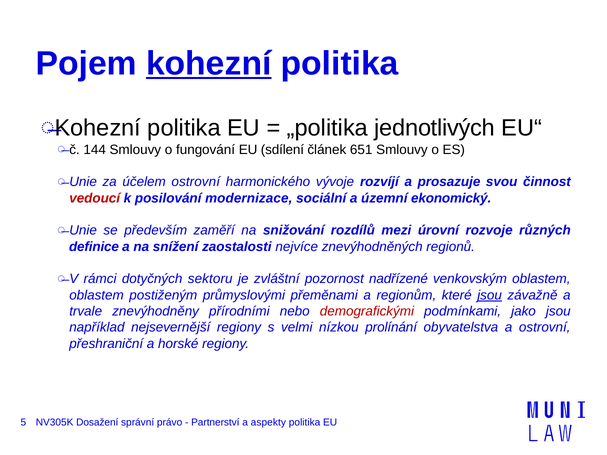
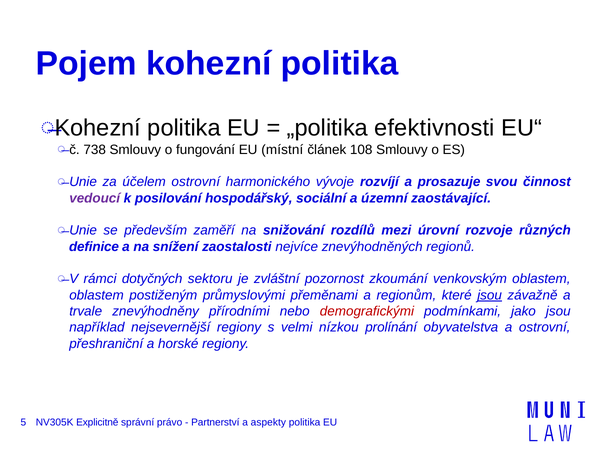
kohezní underline: present -> none (209, 64)
jednotlivých: jednotlivých -> efektivnosti (435, 128)
144: 144 -> 738 (95, 150)
sdílení: sdílení -> místní (282, 150)
651: 651 -> 108 (361, 150)
vedoucí colour: red -> purple (95, 198)
modernizace: modernizace -> hospodářský (249, 198)
ekonomický: ekonomický -> zaostávající (451, 198)
nadřízené: nadřízené -> zkoumání (398, 279)
Dosažení: Dosažení -> Explicitně (97, 422)
